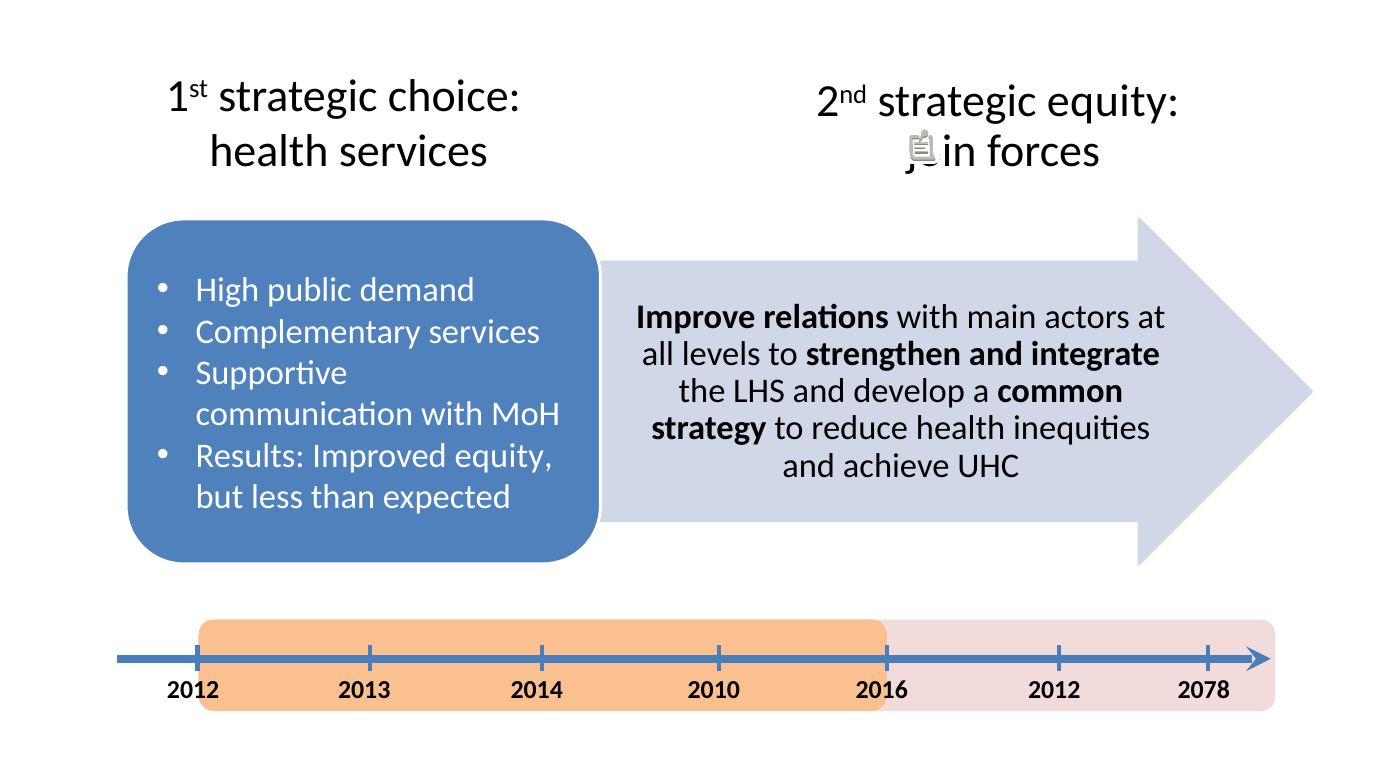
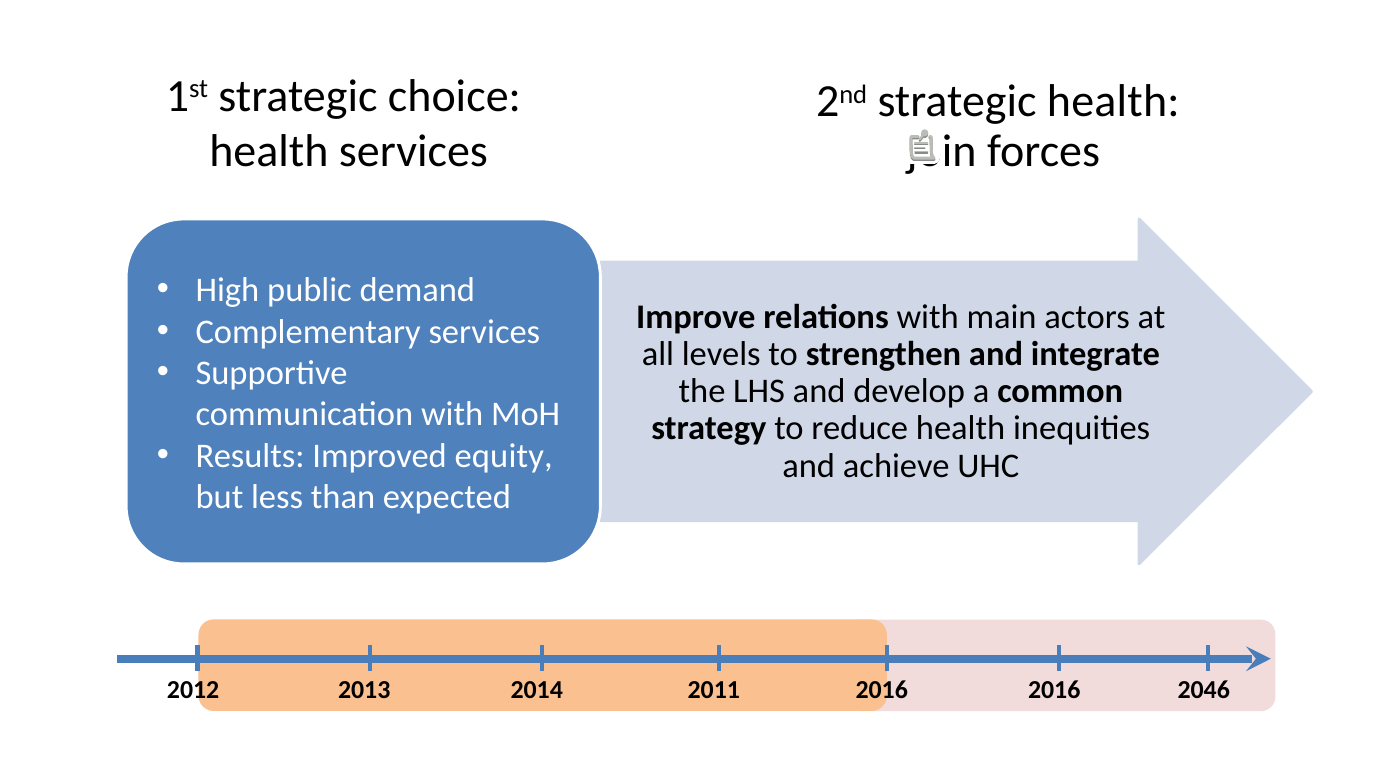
strategic equity: equity -> health (1113, 102)
2010: 2010 -> 2011 (714, 690)
2016 2012: 2012 -> 2016 (1054, 690)
2078: 2078 -> 2046 (1204, 690)
